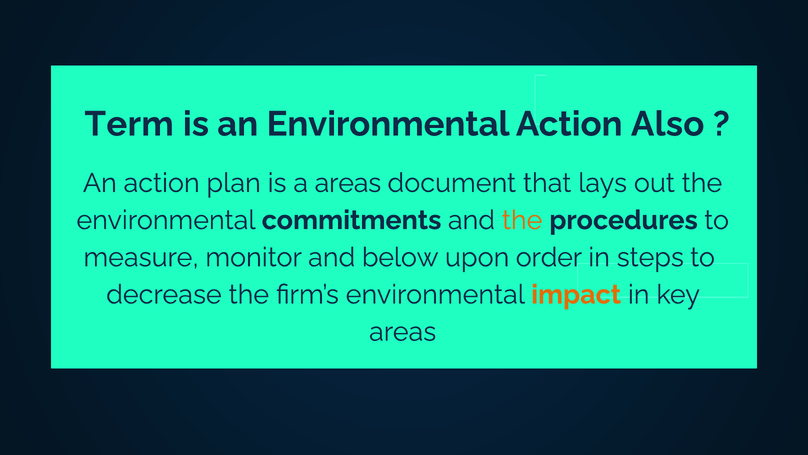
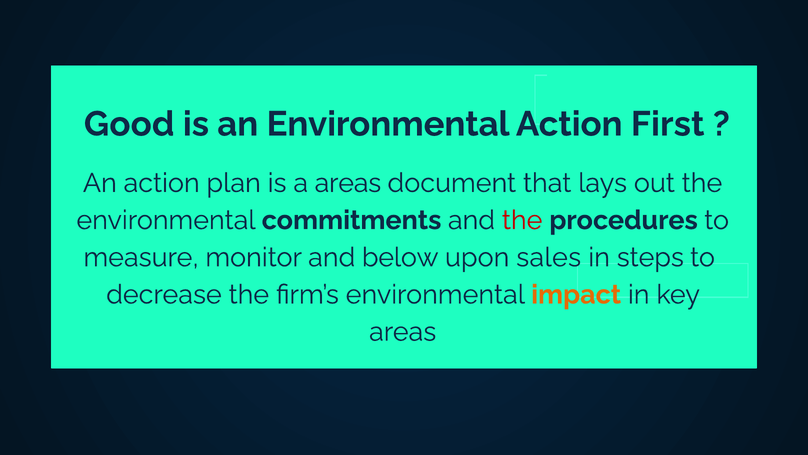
Term: Term -> Good (129, 124)
Also: Also -> First (668, 124)
the colour: orange -> red (522, 220)
order: order -> sales (549, 257)
